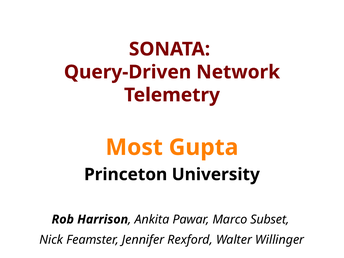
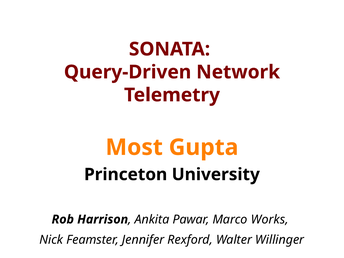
Subset: Subset -> Works (270, 219)
